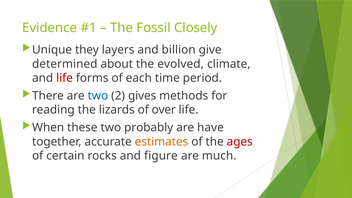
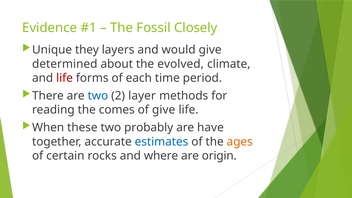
billion: billion -> would (179, 50)
gives: gives -> layer (142, 96)
lizards: lizards -> comes (117, 110)
of over: over -> give (164, 110)
estimates colour: orange -> blue (162, 142)
ages colour: red -> orange (240, 142)
figure: figure -> where (161, 156)
much: much -> origin (219, 156)
